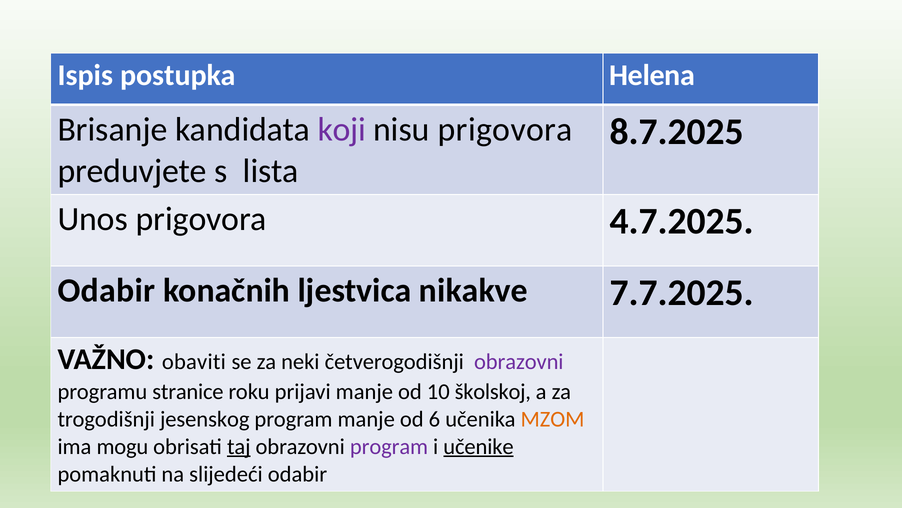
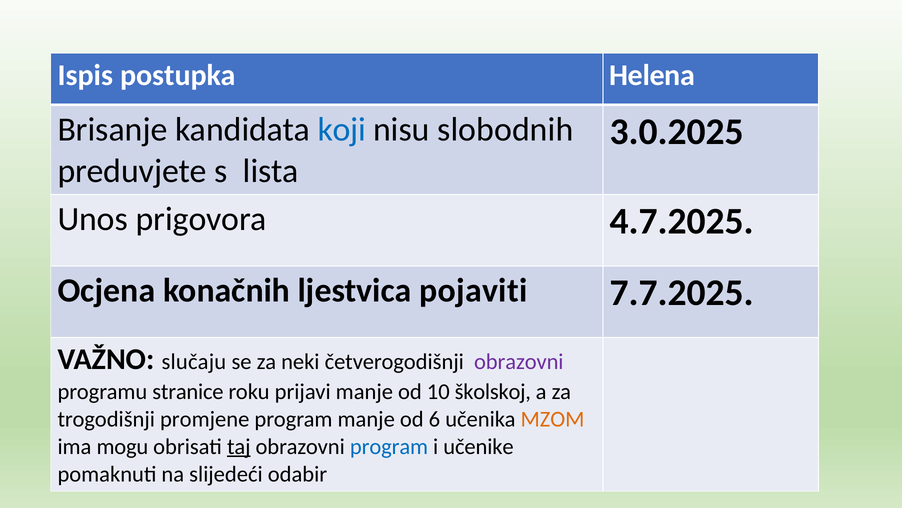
koji colour: purple -> blue (342, 129)
nisu prigovora: prigovora -> slobodnih (505, 129)
8.7.2025: 8.7.2025 -> 3.0.2025 (677, 132)
Odabir: Odabir -> Ocjena (106, 290)
nikakve: nikakve -> pojaviti (473, 290)
obaviti: obaviti -> slučaju (194, 362)
jesenskog: jesenskog -> promjene (205, 419)
program colour: purple -> blue (389, 446)
učenike underline: present -> none (478, 446)
